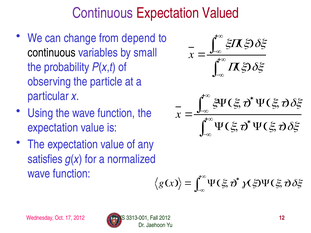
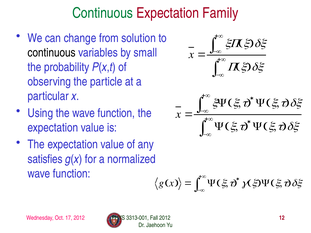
Continuous colour: purple -> green (103, 13)
Valued: Valued -> Family (220, 13)
depend: depend -> solution (139, 38)
